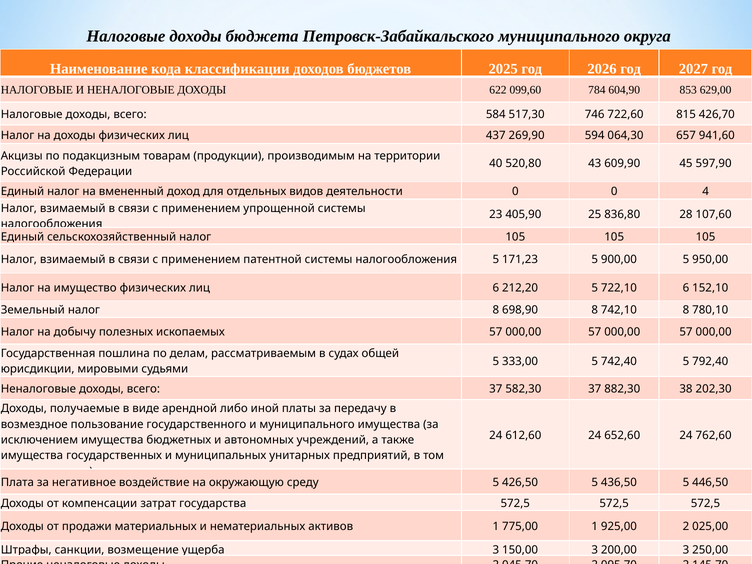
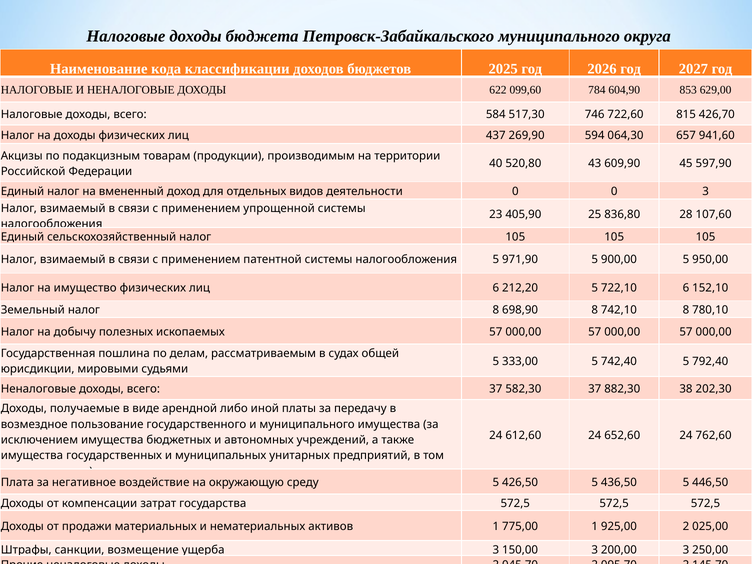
0 4: 4 -> 3 (706, 191)
171,23: 171,23 -> 971,90 (520, 260)
